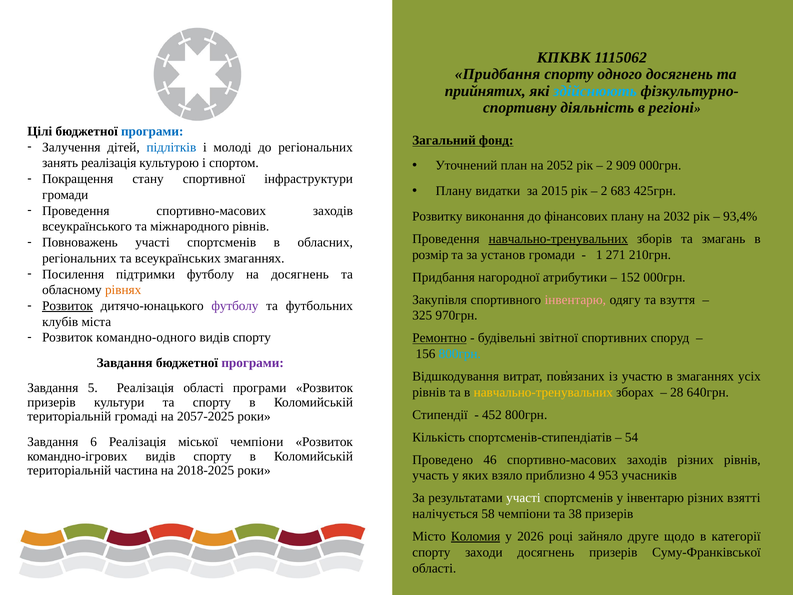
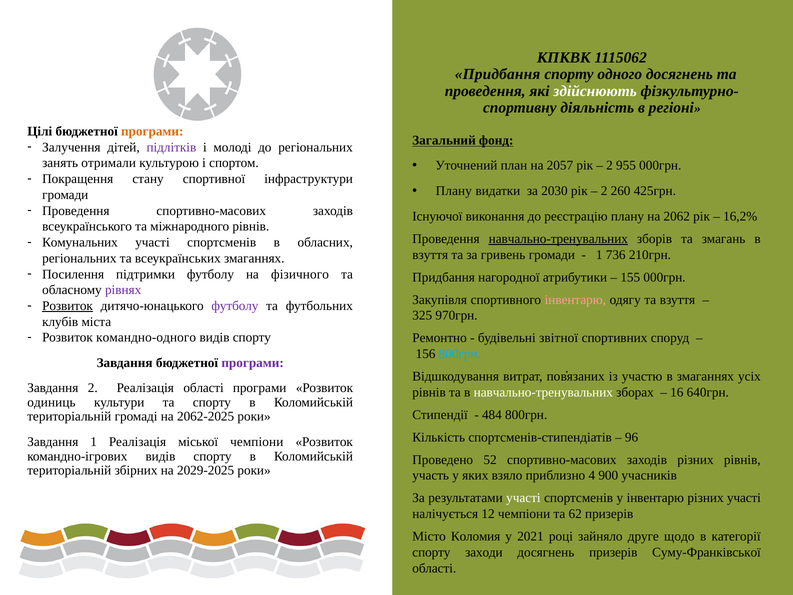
прийнятих: прийнятих -> проведення (485, 91)
здійснюють colour: light blue -> white (595, 91)
програми colour: blue -> orange (152, 131)
підлітків colour: blue -> purple (171, 147)
занять реалізація: реалізація -> отримали (109, 163)
2052: 2052 -> 2057 (560, 165)
909: 909 -> 955 (626, 165)
2015: 2015 -> 2030 (554, 191)
683: 683 -> 260 (621, 191)
Розвитку: Розвитку -> Існуючої (437, 216)
фінансових: фінансових -> реєстрацію (576, 216)
2032: 2032 -> 2062 (677, 216)
93,4%: 93,4% -> 16,2% (740, 216)
Повноважень: Повноважень -> Комунальних (80, 242)
розмір: розмір -> взуття (430, 255)
установ: установ -> гривень (503, 255)
271: 271 -> 736 (616, 255)
на досягнень: досягнень -> фізичного (300, 274)
152: 152 -> 155 (630, 277)
рівнях colour: orange -> purple (123, 290)
Ремонтно underline: present -> none (440, 338)
Завдання 5: 5 -> 2 (93, 388)
навчально-тренувальних colour: yellow -> white (543, 392)
28: 28 -> 16 (677, 392)
призерів: призерів -> одиниць (51, 402)
452: 452 -> 484 (492, 415)
2057-2025: 2057-2025 -> 2062-2025 (206, 416)
54: 54 -> 96 (632, 437)
Завдання 6: 6 -> 1 (94, 442)
46: 46 -> 52 (490, 460)
частина: частина -> збірних (136, 470)
2018-2025: 2018-2025 -> 2029-2025 (206, 470)
953: 953 -> 900 (608, 475)
різних взятті: взятті -> участі (744, 498)
58: 58 -> 12 (488, 514)
38: 38 -> 62 (575, 514)
Коломия underline: present -> none (476, 536)
2026: 2026 -> 2021 (530, 536)
